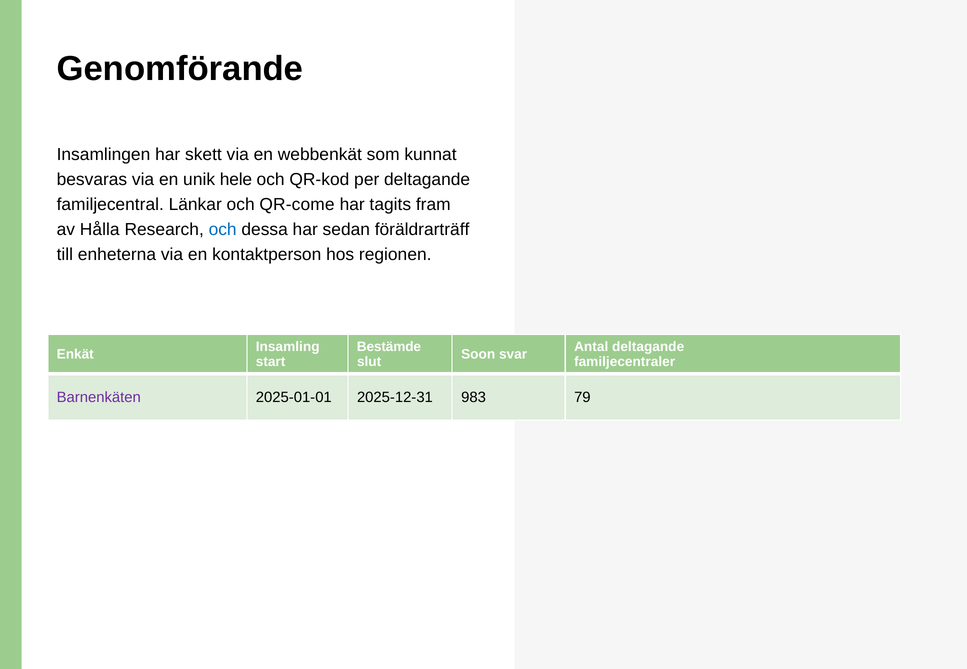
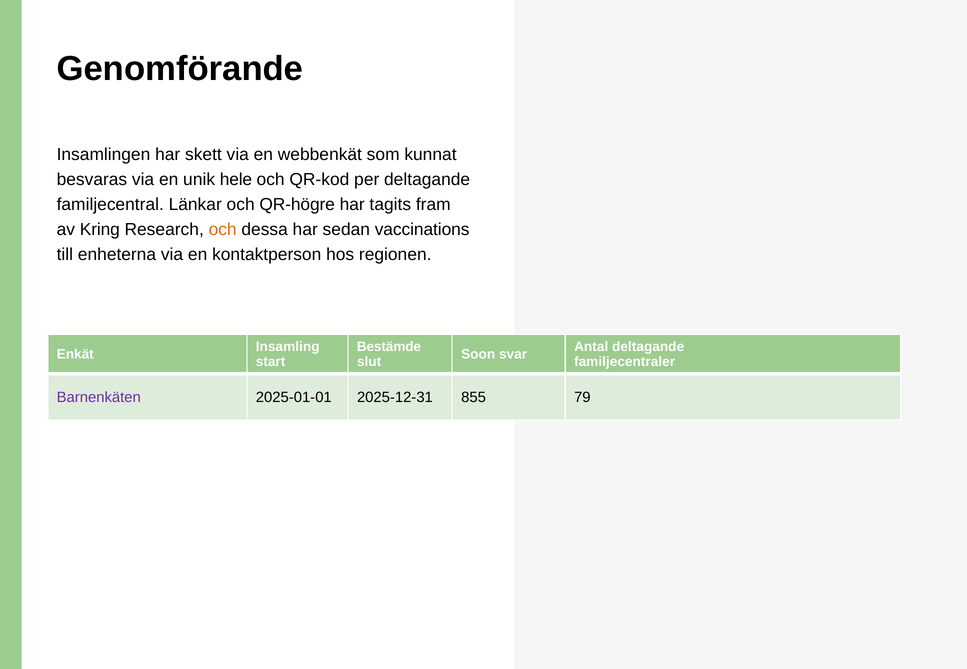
QR-come: QR-come -> QR-högre (297, 205)
Hålla: Hålla -> Kring (100, 230)
och colour: blue -> orange (223, 230)
föräldrarträff: föräldrarträff -> vaccinations (422, 230)
983: 983 -> 855 (474, 398)
